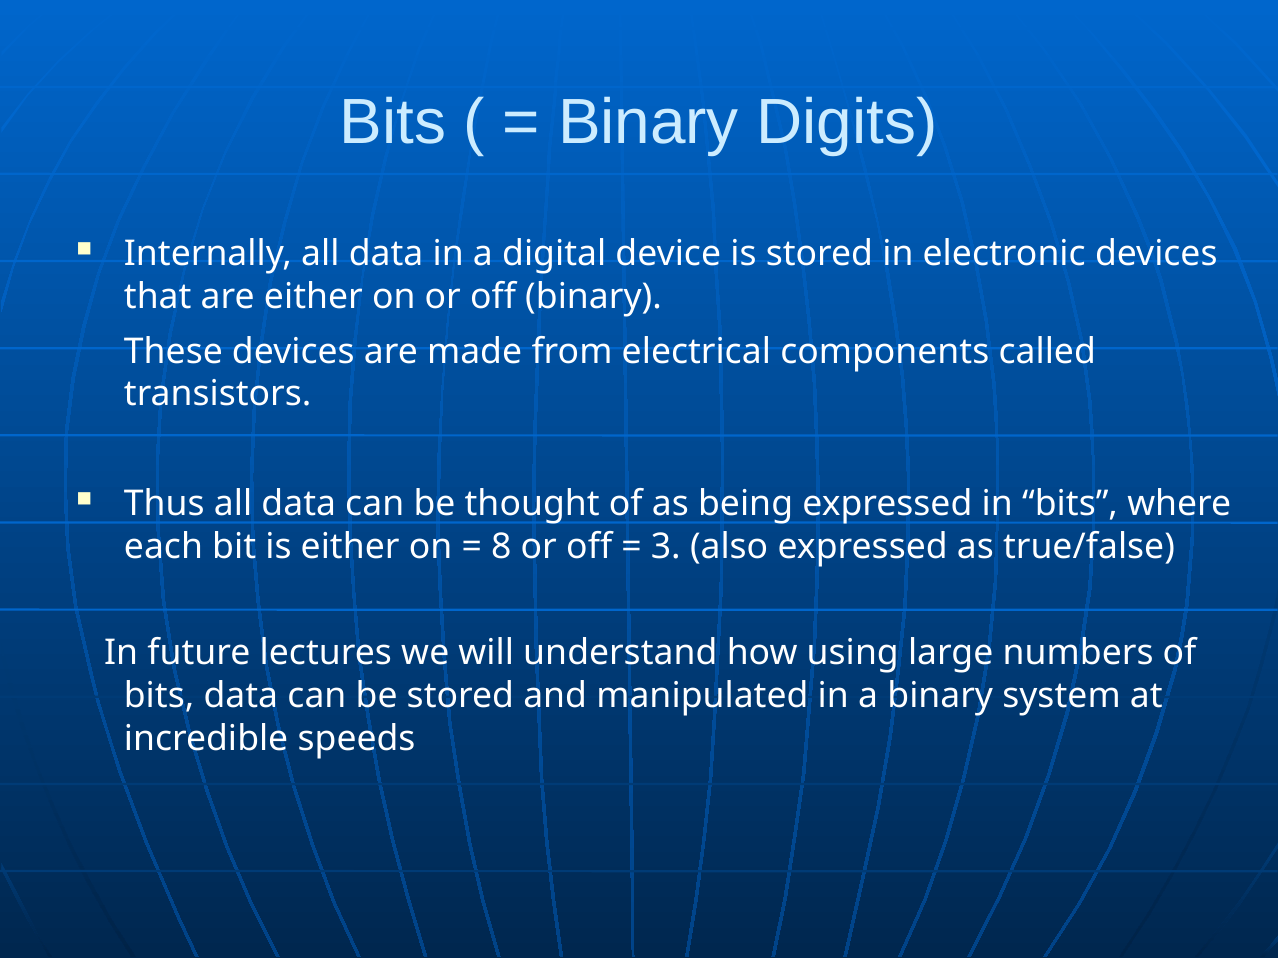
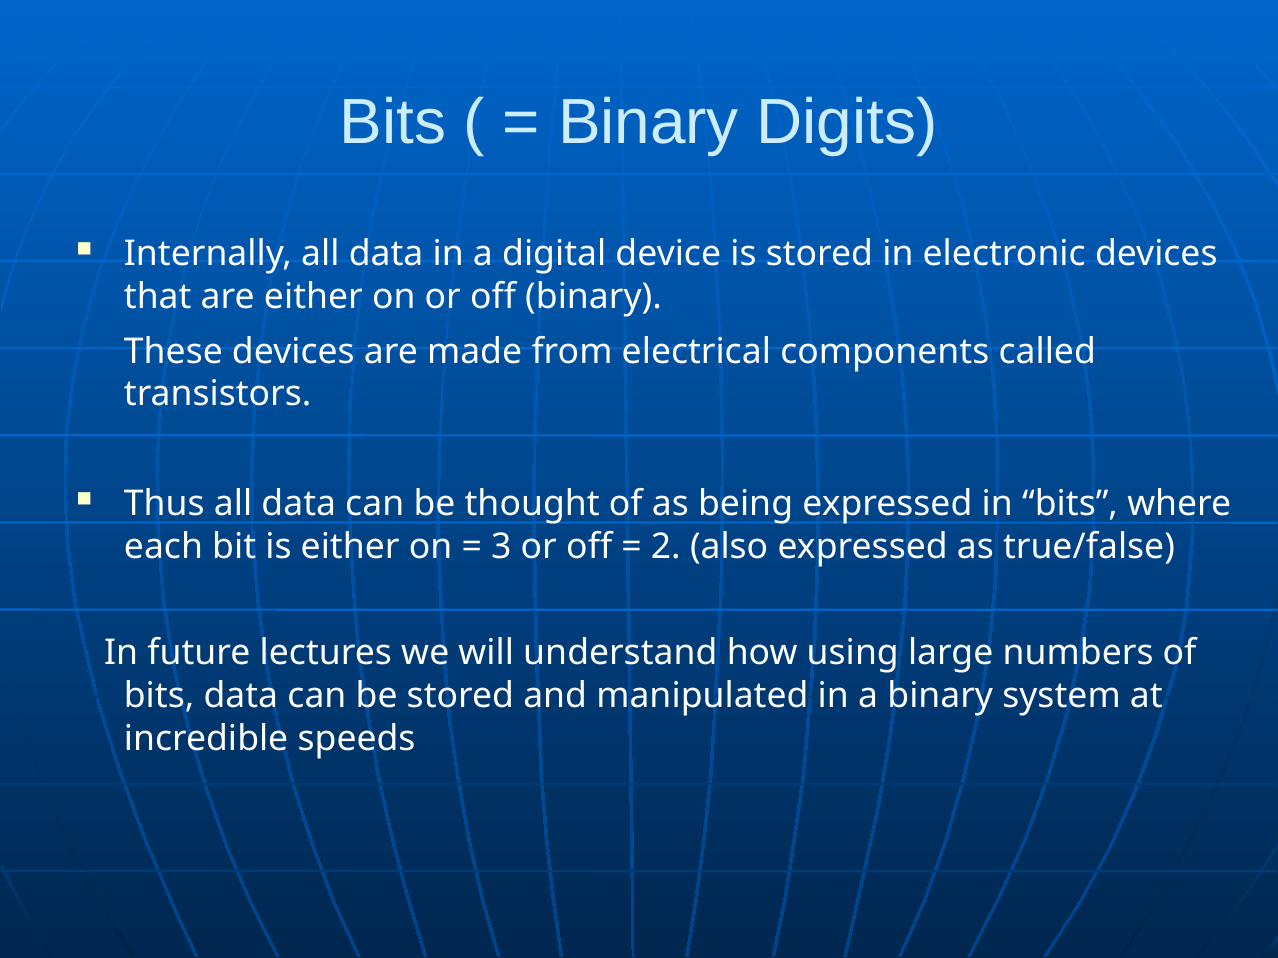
8: 8 -> 3 (501, 547)
3: 3 -> 2 (666, 547)
